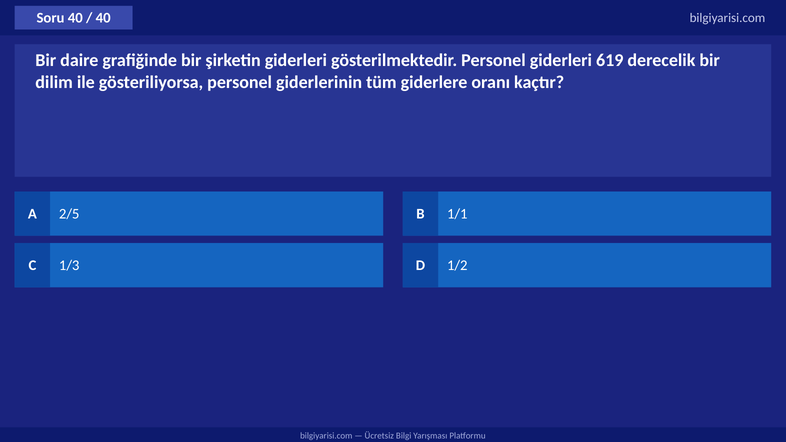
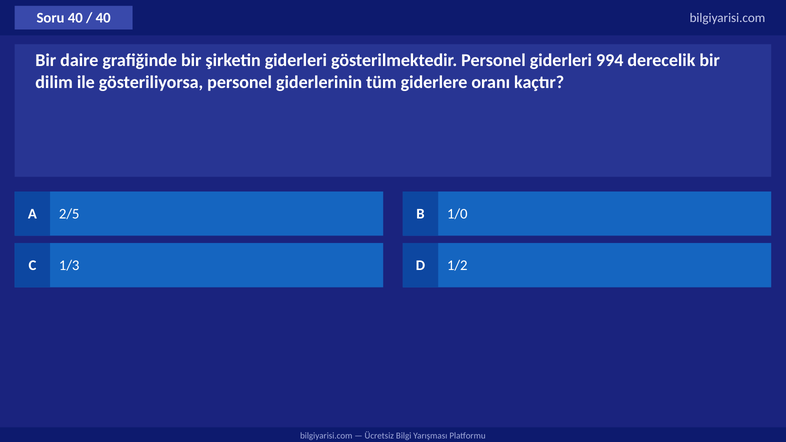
619: 619 -> 994 (610, 61)
1/1: 1/1 -> 1/0 (457, 214)
